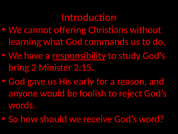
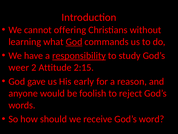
God underline: none -> present (74, 42)
bring: bring -> weer (19, 67)
Minister: Minister -> Attitude (55, 67)
